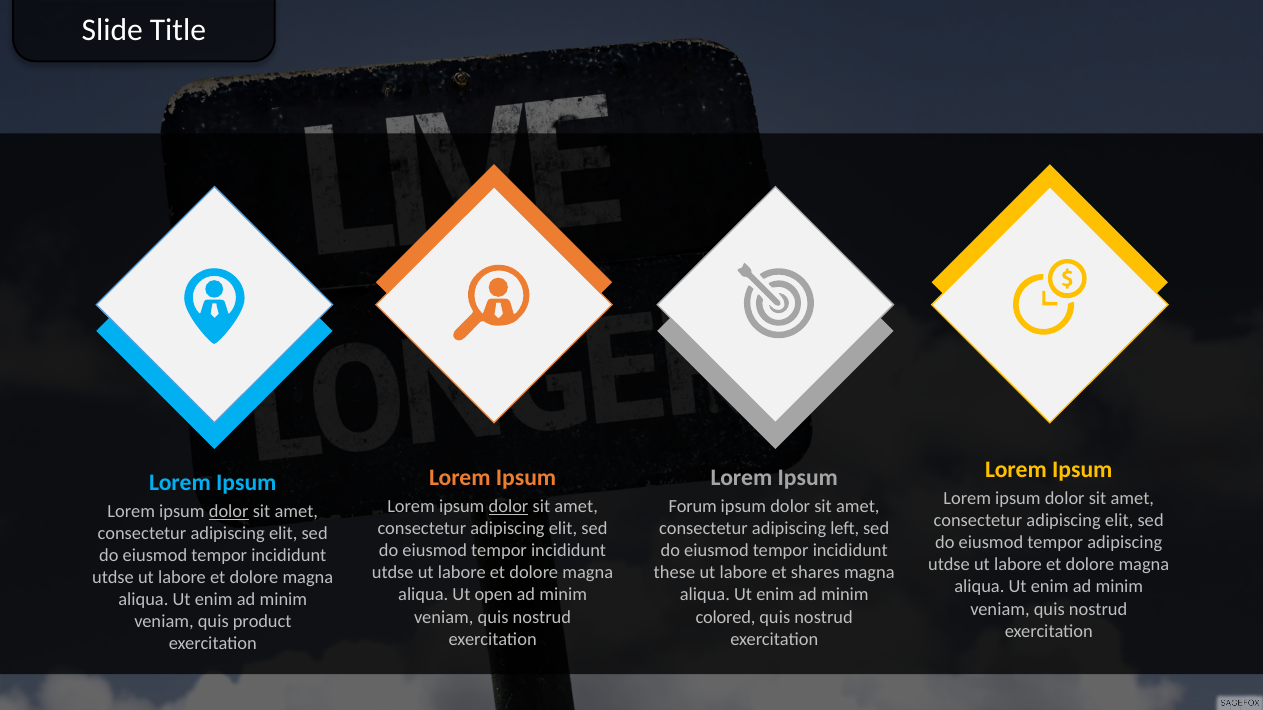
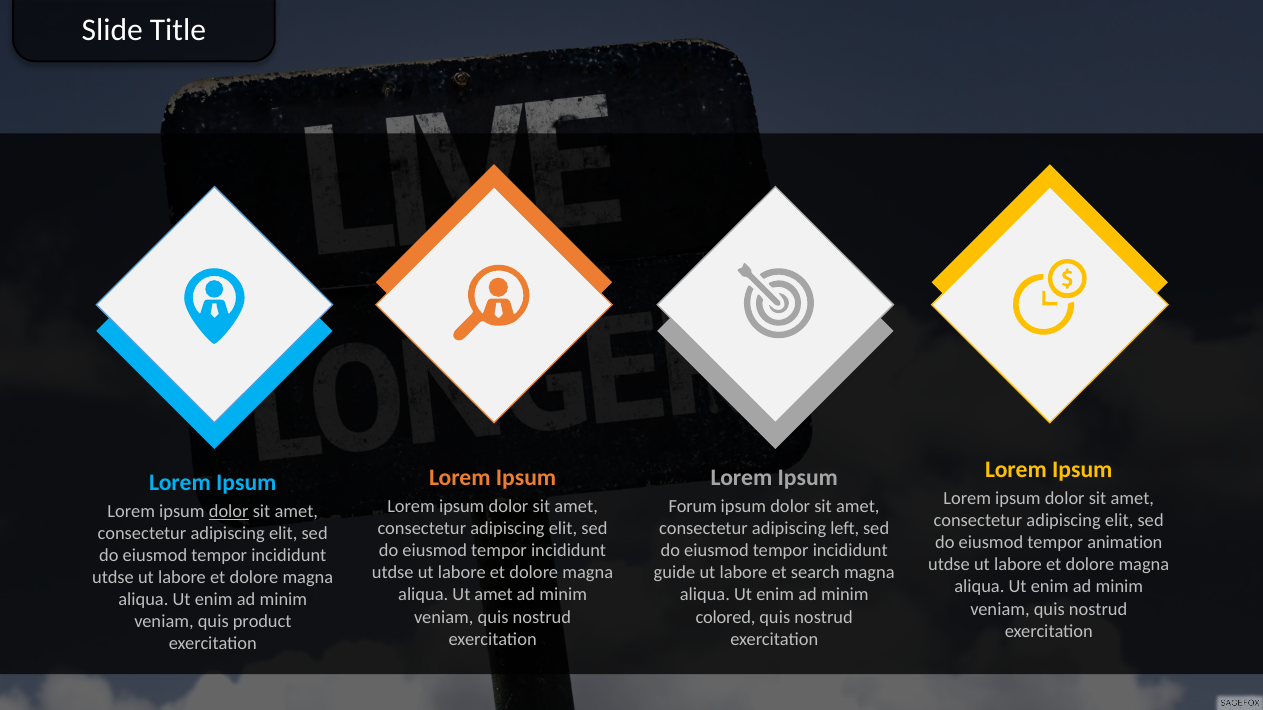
dolor underline: present -> none (509, 507)
tempor adipiscing: adipiscing -> animation (1125, 543)
these: these -> guide (674, 573)
shares: shares -> search (815, 573)
Ut open: open -> amet (494, 595)
